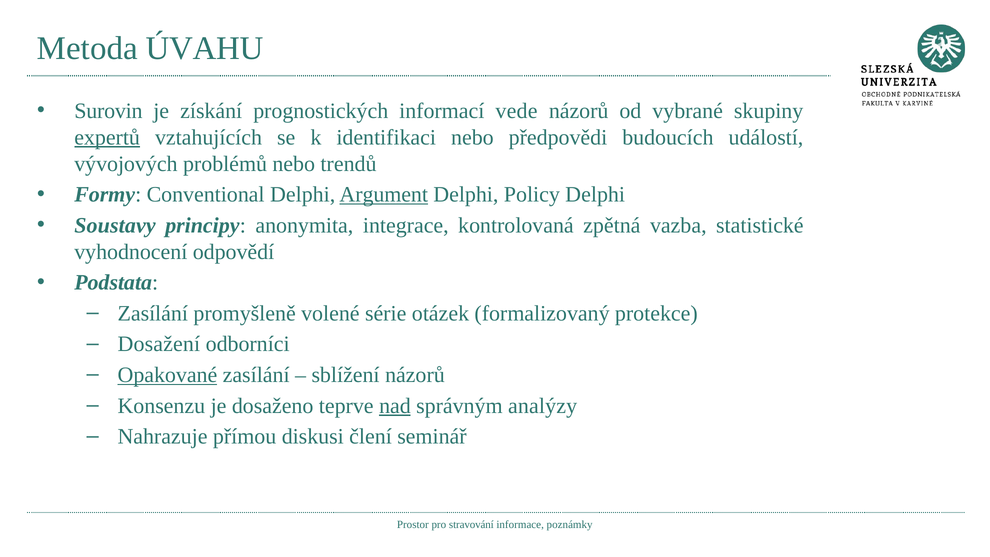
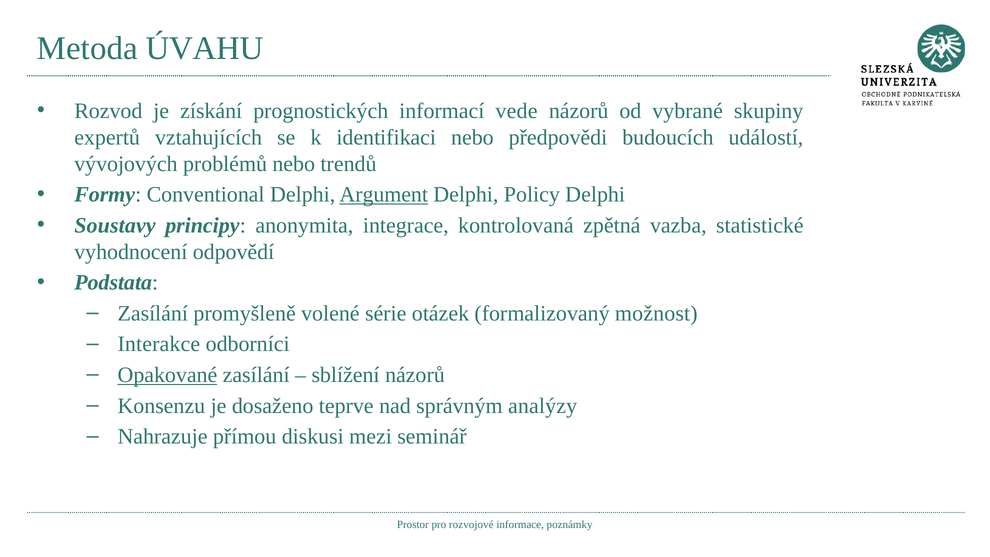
Surovin: Surovin -> Rozvod (108, 111)
expertů underline: present -> none (107, 137)
protekce: protekce -> možnost (656, 313)
Dosažení: Dosažení -> Interakce (159, 344)
nad underline: present -> none (395, 406)
člení: člení -> mezi (371, 436)
stravování: stravování -> rozvojové (471, 525)
